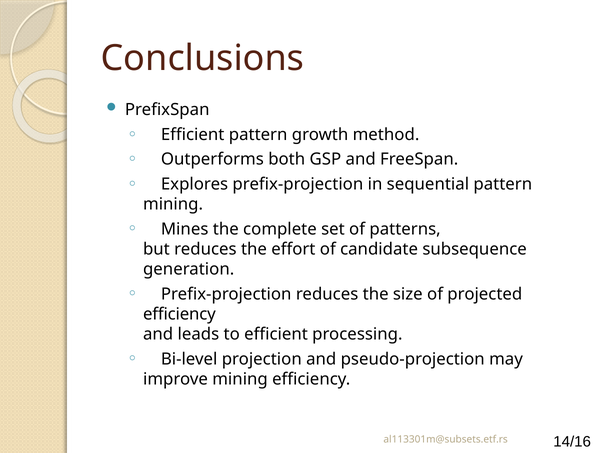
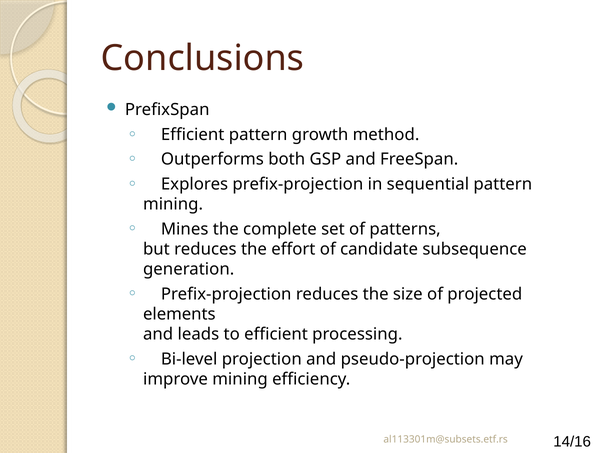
efficiency: efficiency -> elements (179, 314)
